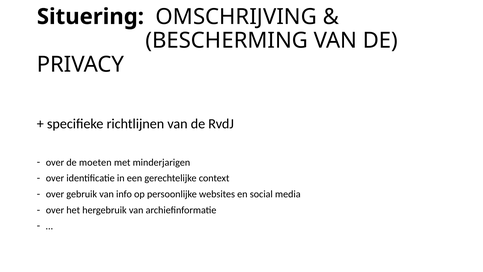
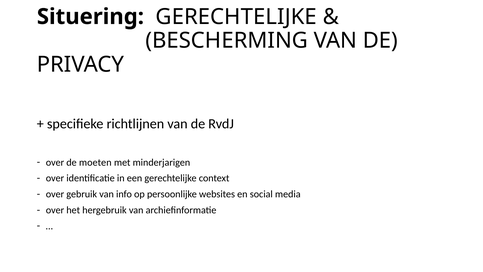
Situering OMSCHRIJVING: OMSCHRIJVING -> GERECHTELIJKE (236, 17)
